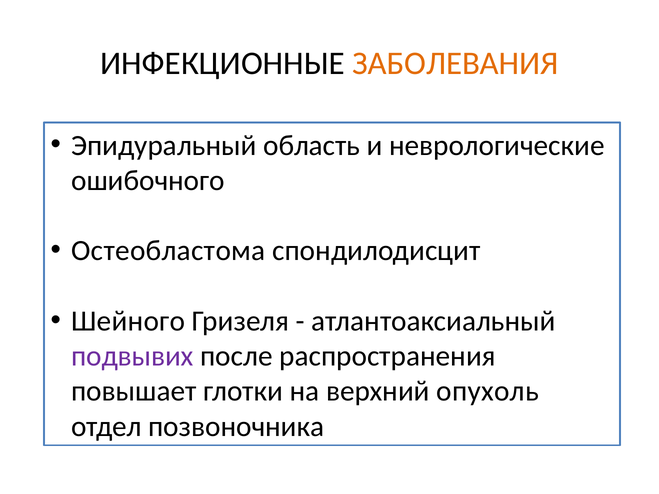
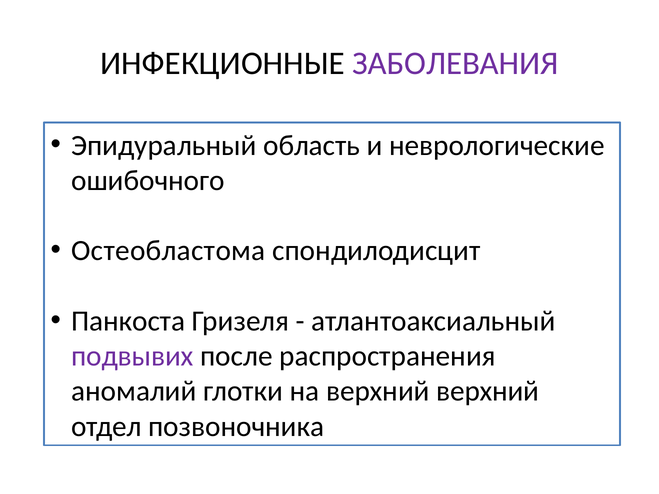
ЗАБОЛЕВАНИЯ colour: orange -> purple (455, 63)
Шейного: Шейного -> Панкоста (128, 321)
повышает: повышает -> аномалий (134, 392)
верхний опухоль: опухоль -> верхний (488, 392)
